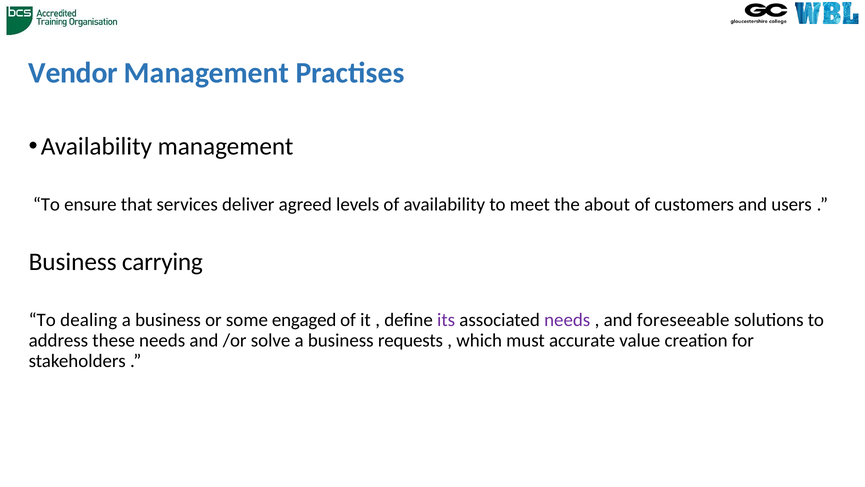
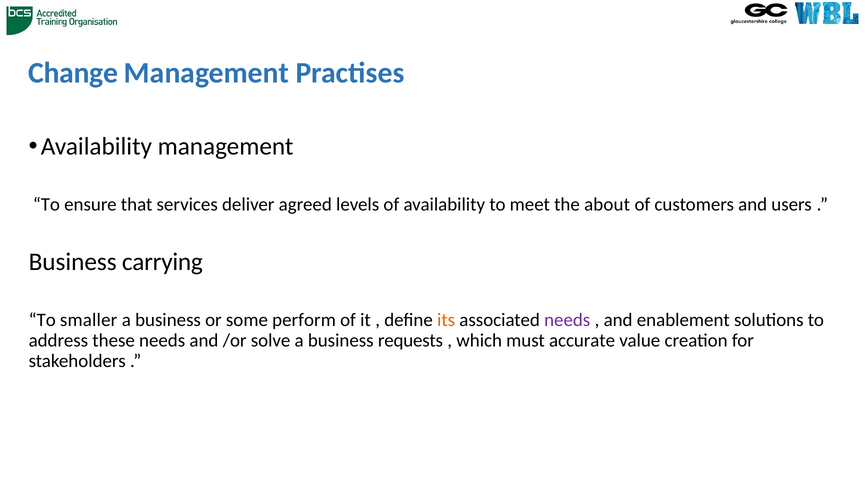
Vendor: Vendor -> Change (73, 73)
dealing: dealing -> smaller (89, 320)
engaged: engaged -> perform (304, 320)
its colour: purple -> orange (446, 320)
foreseeable: foreseeable -> enablement (683, 320)
